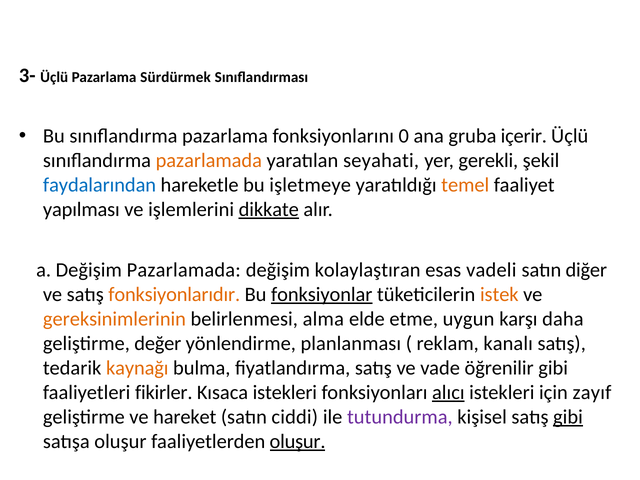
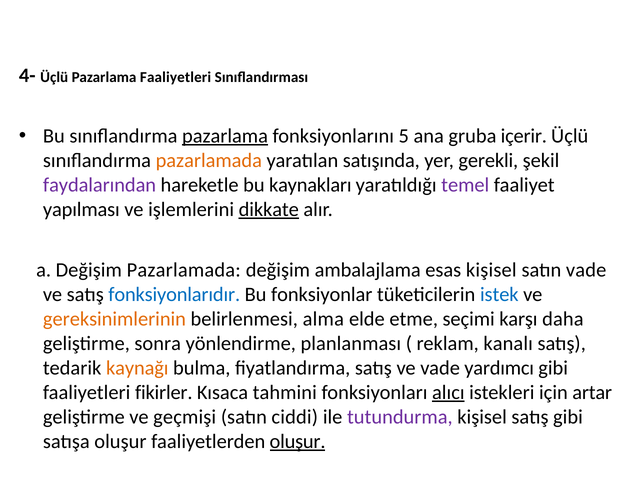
3-: 3- -> 4- (27, 75)
Pazarlama Sürdürmek: Sürdürmek -> Faaliyetleri (176, 77)
pazarlama underline: none -> present (225, 136)
0: 0 -> 5 (404, 136)
seyahati: seyahati -> satışında (381, 160)
faydalarından colour: blue -> purple (100, 185)
işletmeye: işletmeye -> kaynakları (310, 185)
temel colour: orange -> purple (465, 185)
kolaylaştıran: kolaylaştıran -> ambalajlama (368, 270)
esas vadeli: vadeli -> kişisel (491, 270)
satın diğer: diğer -> vade (586, 270)
fonksiyonlarıdır colour: orange -> blue (174, 294)
fonksiyonlar underline: present -> none (322, 294)
istek colour: orange -> blue (499, 294)
uygun: uygun -> seçimi (469, 319)
değer: değer -> sonra (158, 343)
öğrenilir: öğrenilir -> yardımcı (499, 368)
Kısaca istekleri: istekleri -> tahmini (285, 392)
zayıf: zayıf -> artar (592, 392)
hareket: hareket -> geçmişi (185, 417)
gibi underline: present -> none (568, 417)
